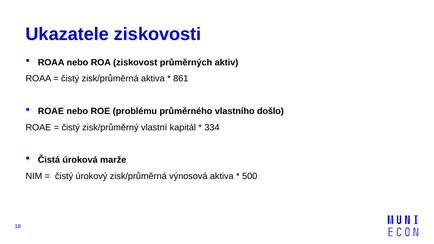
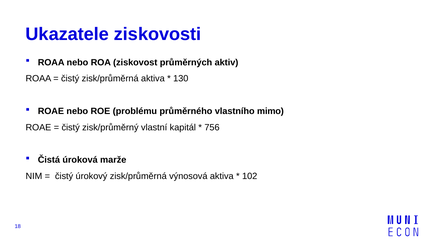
861: 861 -> 130 (181, 79)
došlo: došlo -> mimo (270, 111)
334: 334 -> 756 (212, 128)
500: 500 -> 102 (250, 176)
